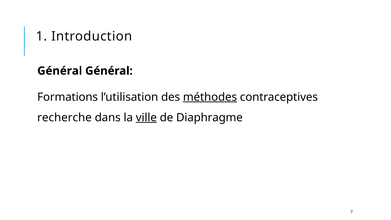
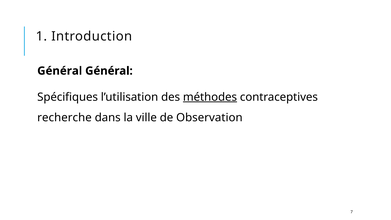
Formations: Formations -> Spécifiques (68, 97)
ville underline: present -> none (146, 118)
Diaphragme: Diaphragme -> Observation (209, 118)
